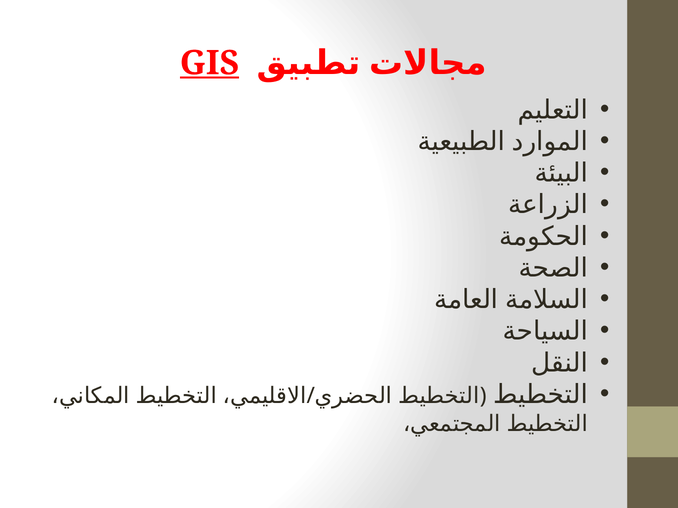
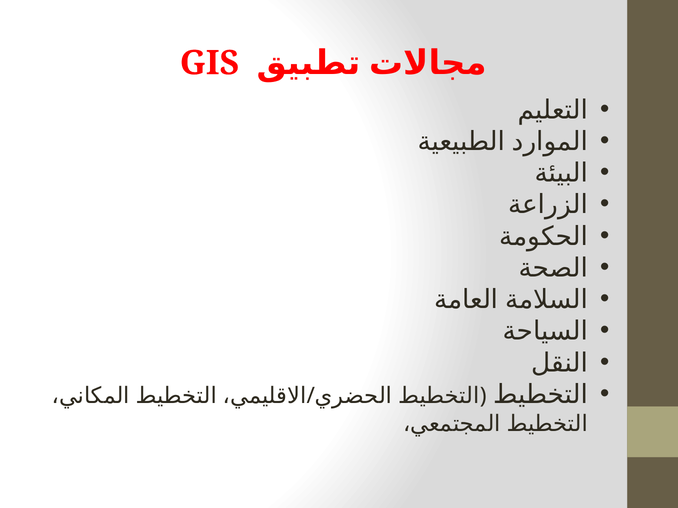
GIS underline: present -> none (209, 63)
